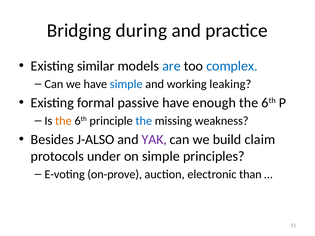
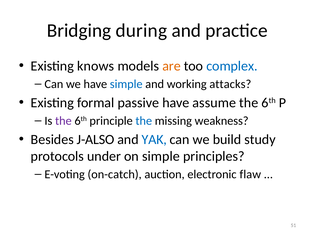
similar: similar -> knows (96, 66)
are colour: blue -> orange (171, 66)
leaking: leaking -> attacks (230, 84)
enough: enough -> assume (214, 103)
the colour: orange -> purple (63, 121)
YAK colour: purple -> blue (154, 140)
claim: claim -> study (260, 140)
on-prove: on-prove -> on-catch (115, 174)
than: than -> flaw (250, 174)
